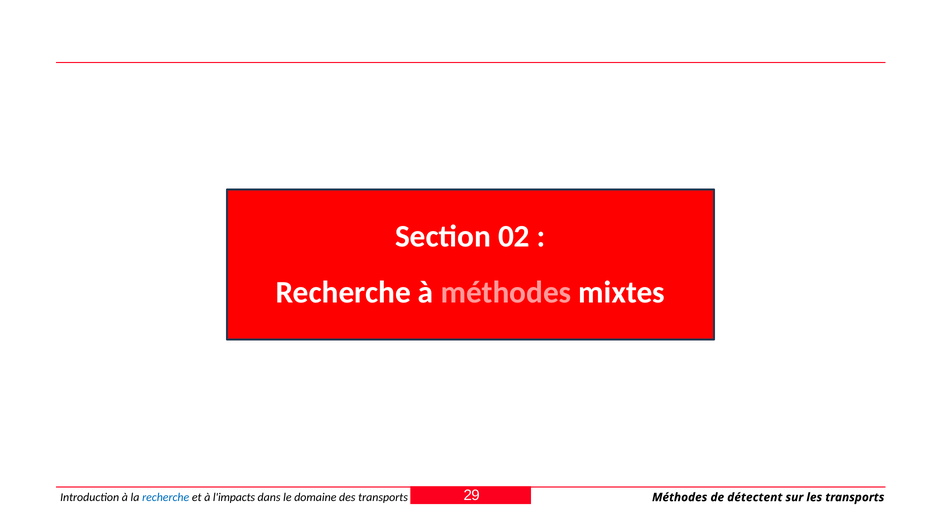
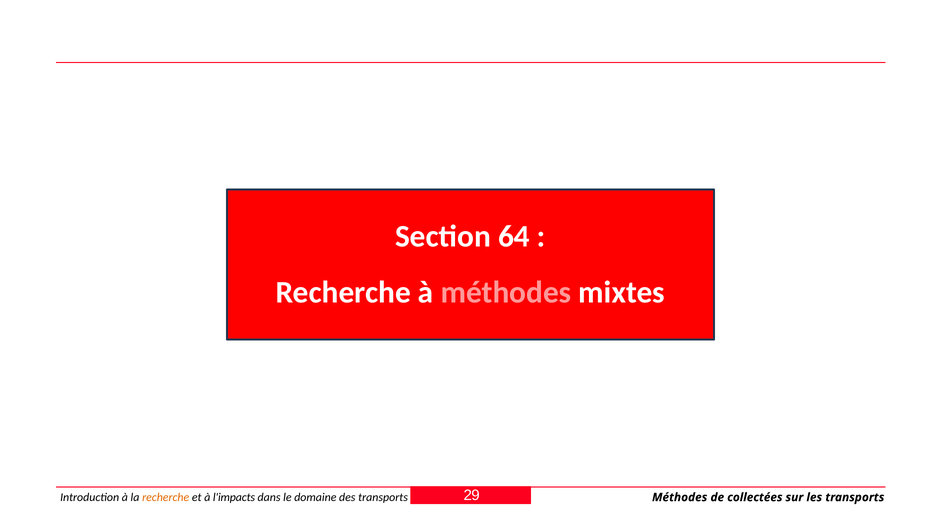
02: 02 -> 64 (514, 236)
recherche colour: blue -> orange (166, 498)
détectent: détectent -> collectées (755, 498)
